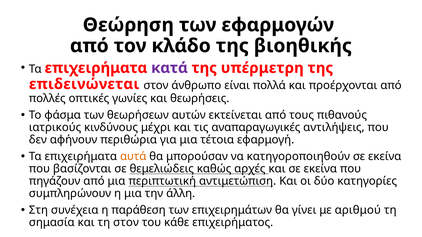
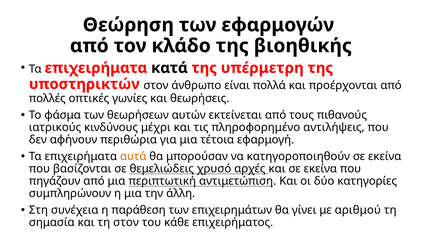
κατά colour: purple -> black (169, 68)
επιδεινώνεται: επιδεινώνεται -> υποστηρικτών (84, 84)
αναπαραγωγικές: αναπαραγωγικές -> πληροφορημένο (256, 128)
καθώς: καθώς -> χρυσό (214, 169)
